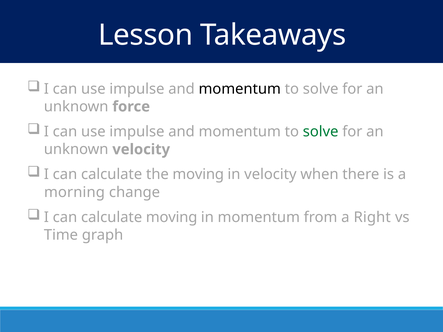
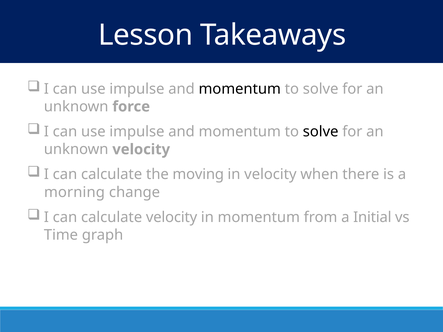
solve colour: green -> black (321, 132)
calculate moving: moving -> velocity (172, 217)
Right: Right -> Initial (372, 217)
